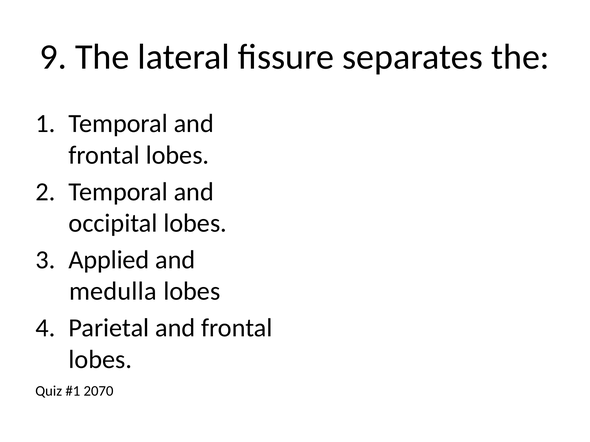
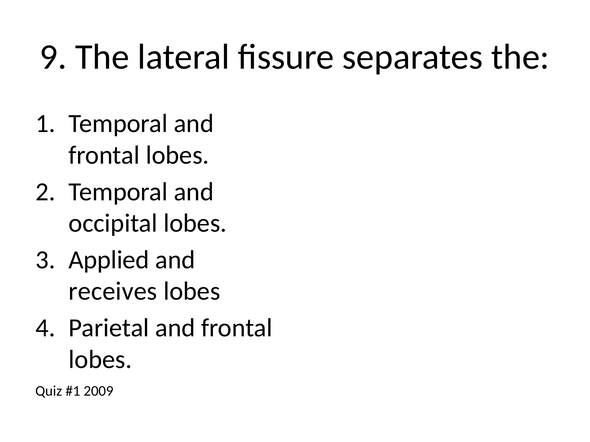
medulla: medulla -> receives (113, 292)
2070: 2070 -> 2009 (98, 391)
